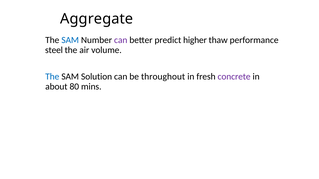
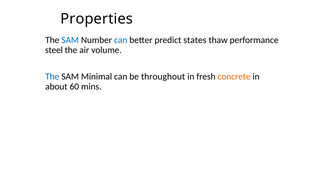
Aggregate: Aggregate -> Properties (97, 19)
can colour: purple -> blue (121, 40)
higher: higher -> states (195, 40)
Solution: Solution -> Minimal (97, 77)
concrete colour: purple -> orange (234, 77)
80: 80 -> 60 (74, 87)
